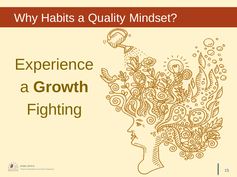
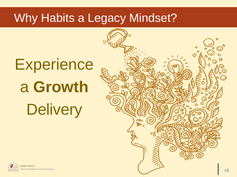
Quality: Quality -> Legacy (107, 18)
Fighting: Fighting -> Delivery (54, 110)
